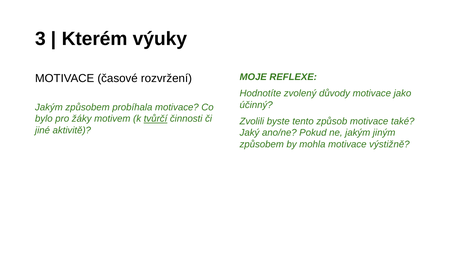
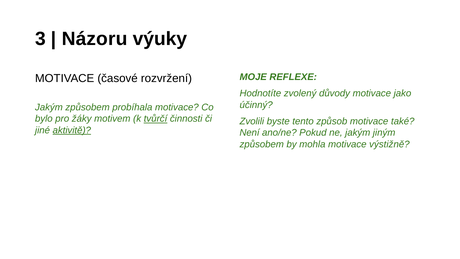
Kterém: Kterém -> Názoru (95, 39)
aktivitě underline: none -> present (72, 130)
Jaký: Jaký -> Není (250, 133)
